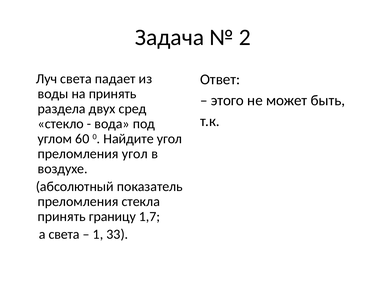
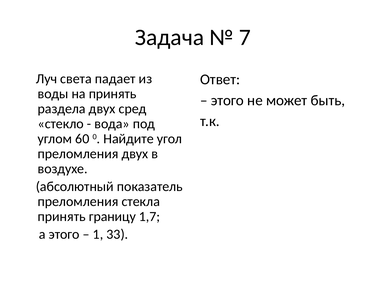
2: 2 -> 7 (245, 37)
преломления угол: угол -> двух (135, 154)
а света: света -> этого (64, 235)
